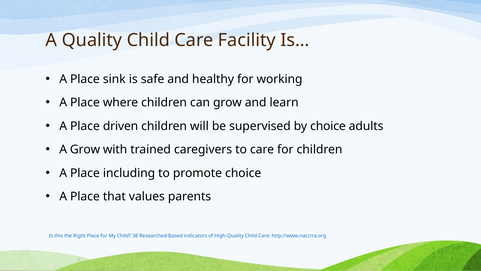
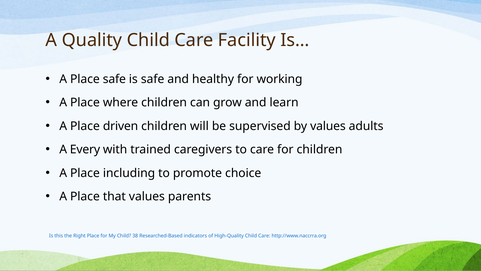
Place sink: sink -> safe (114, 79)
by choice: choice -> values (328, 126)
A Grow: Grow -> Every (85, 149)
